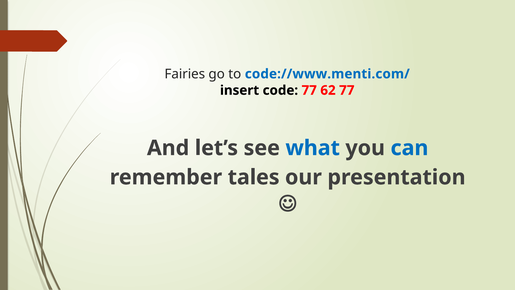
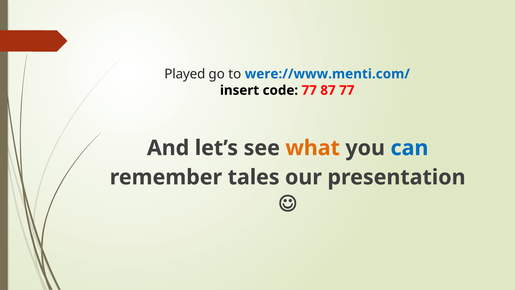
Fairies: Fairies -> Played (185, 74)
code://www.menti.com/: code://www.menti.com/ -> were://www.menti.com/ (327, 74)
62: 62 -> 87 (328, 90)
what colour: blue -> orange (313, 148)
